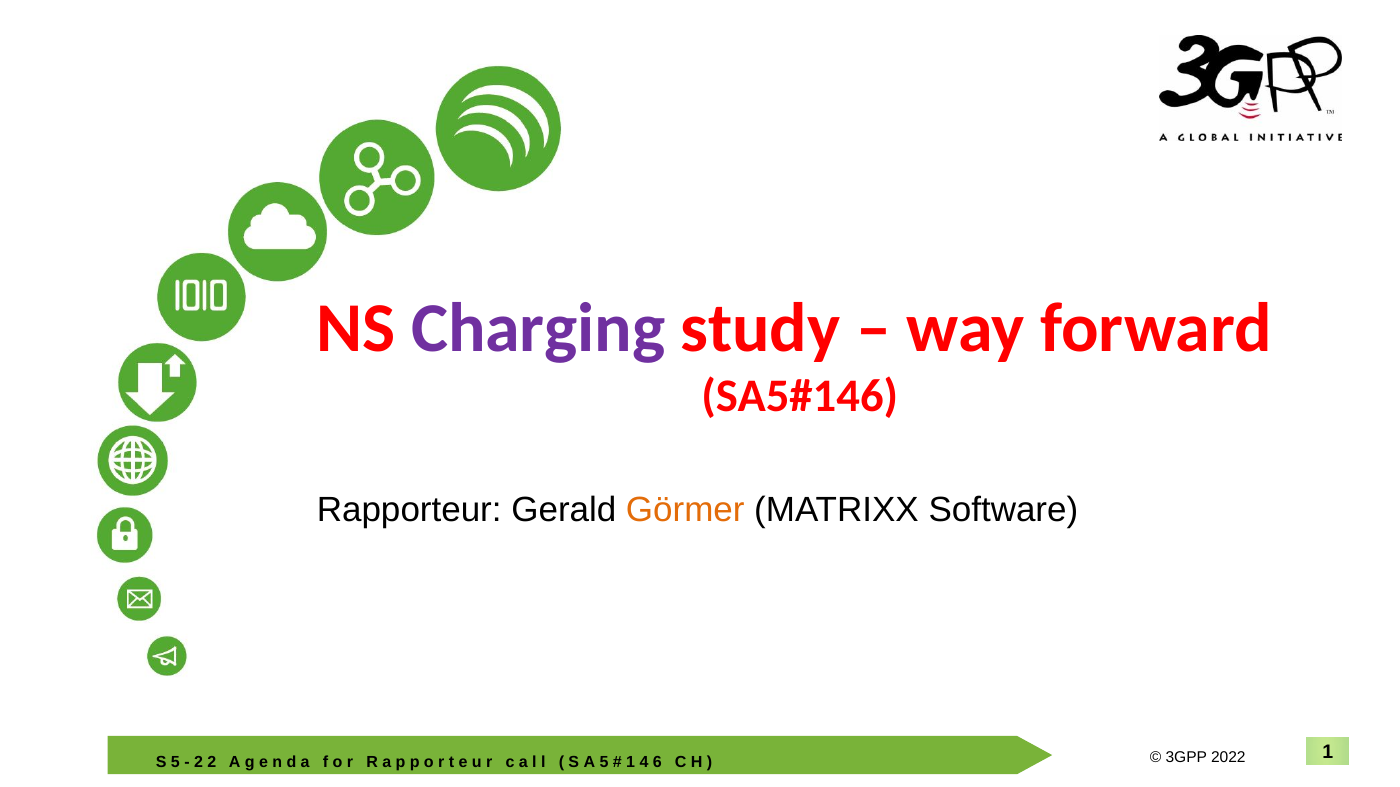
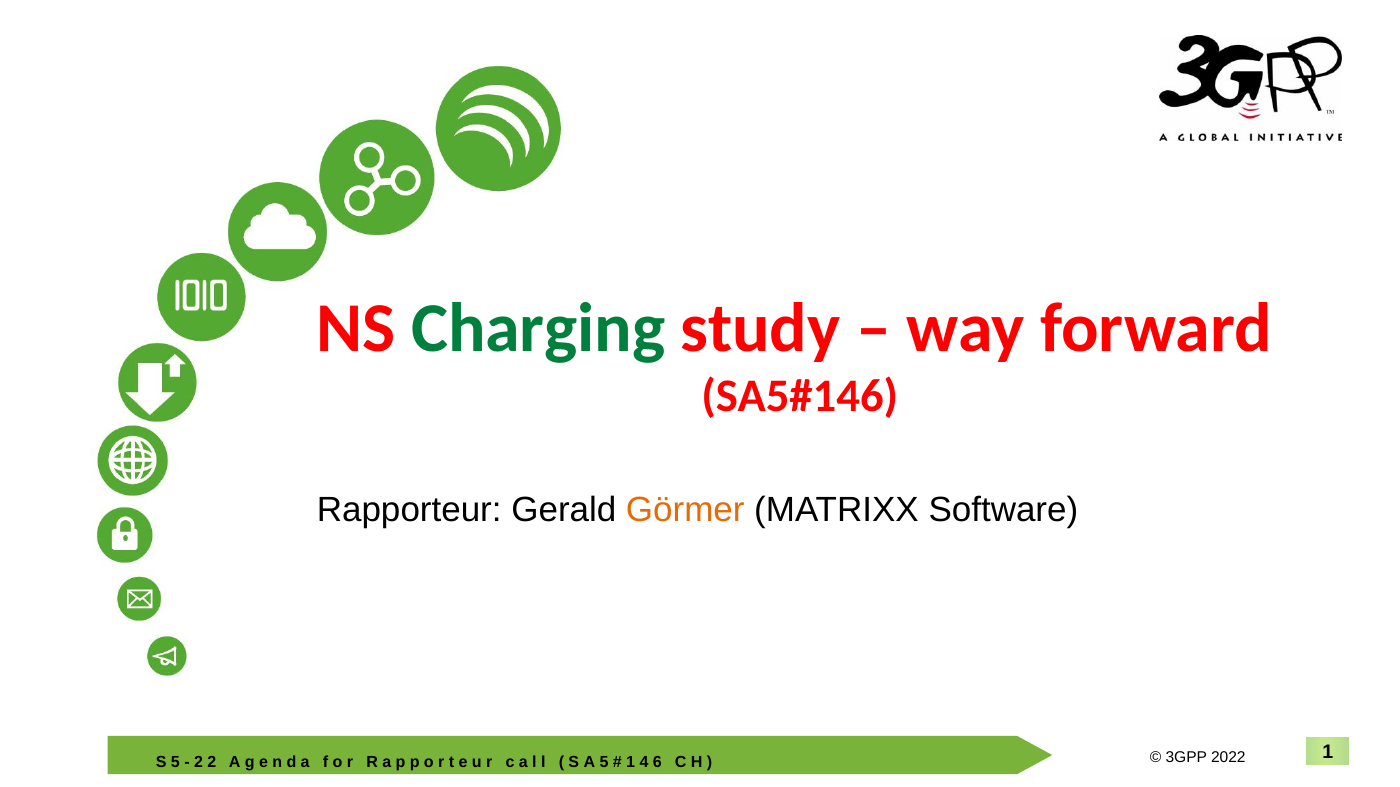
Charging colour: purple -> green (538, 328)
